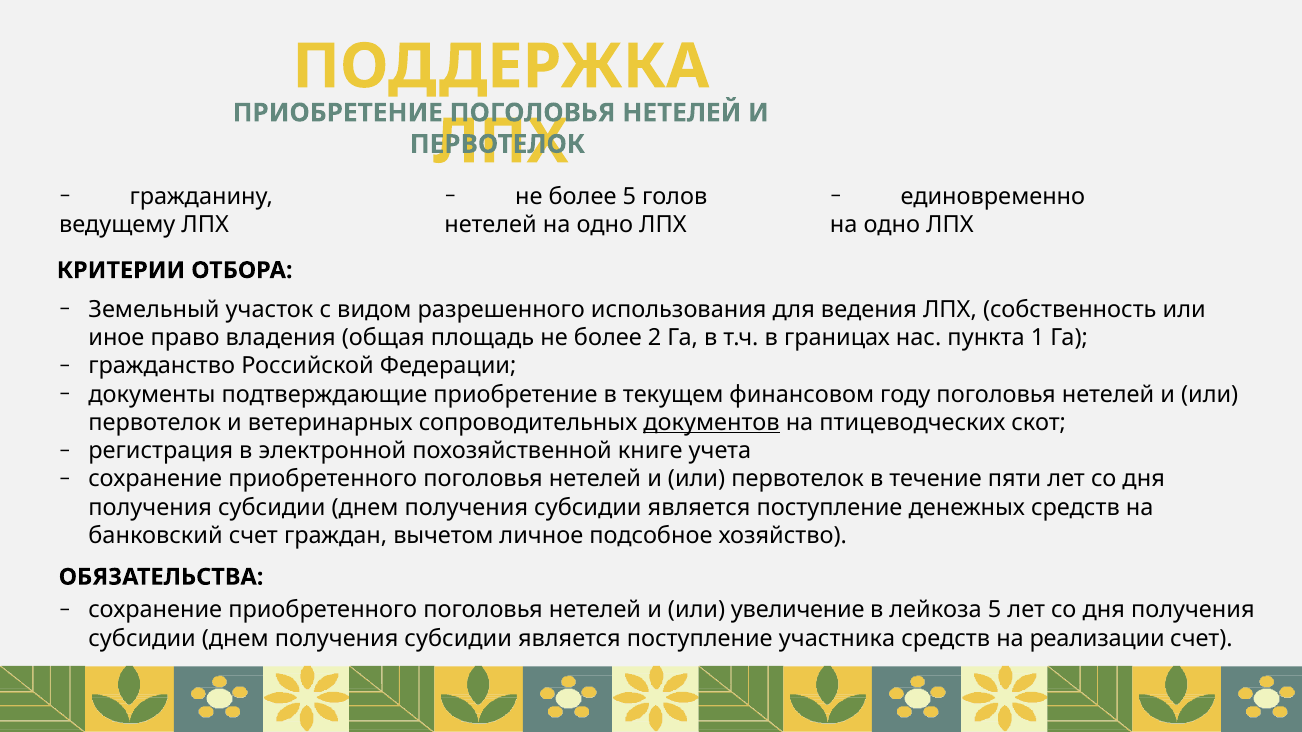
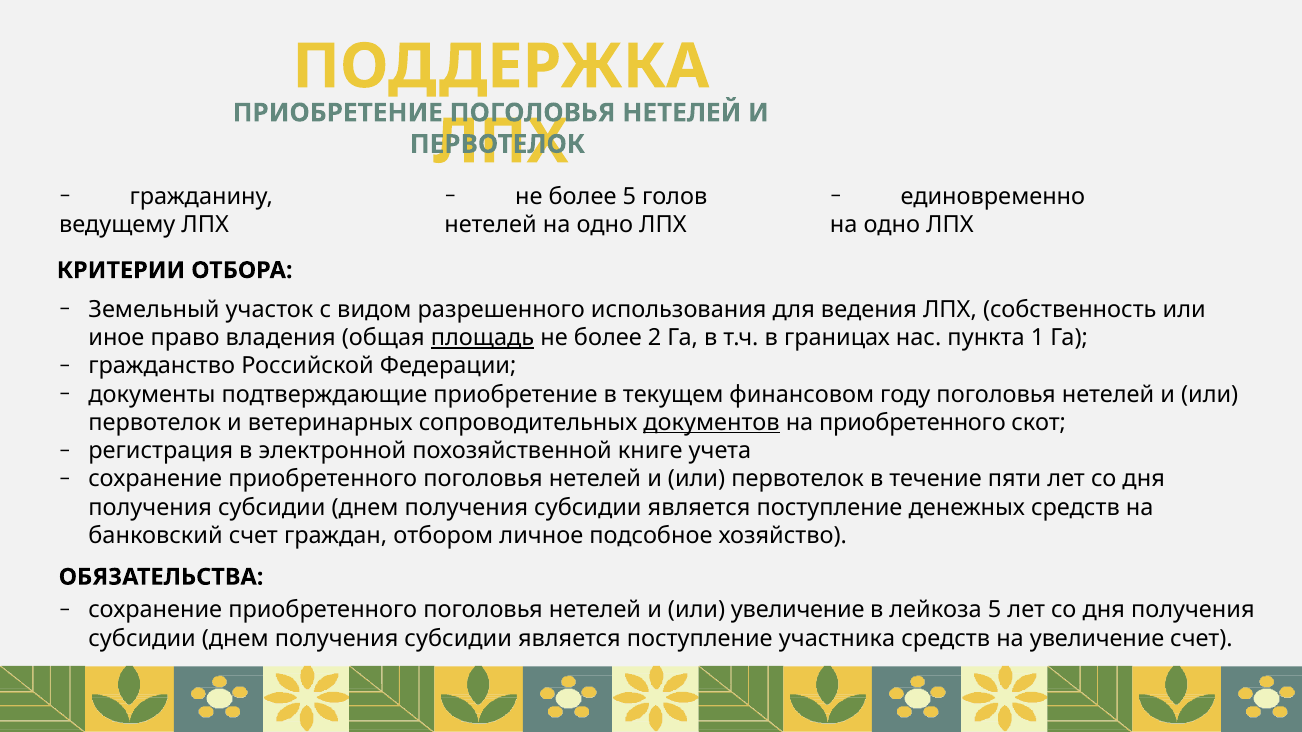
площадь underline: none -> present (483, 338)
на птицеводческих: птицеводческих -> приобретенного (912, 423)
вычетом: вычетом -> отбором (443, 536)
на реализации: реализации -> увеличение (1097, 639)
